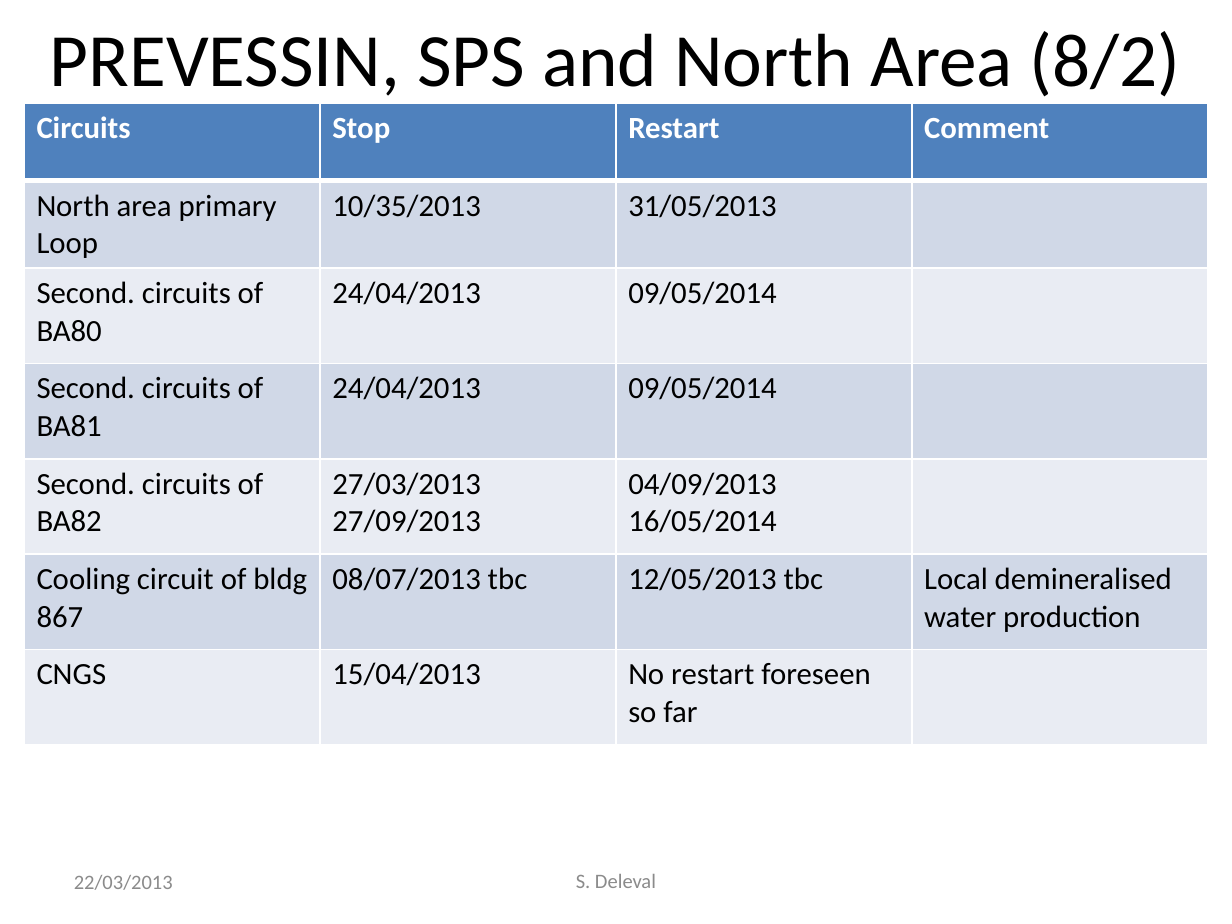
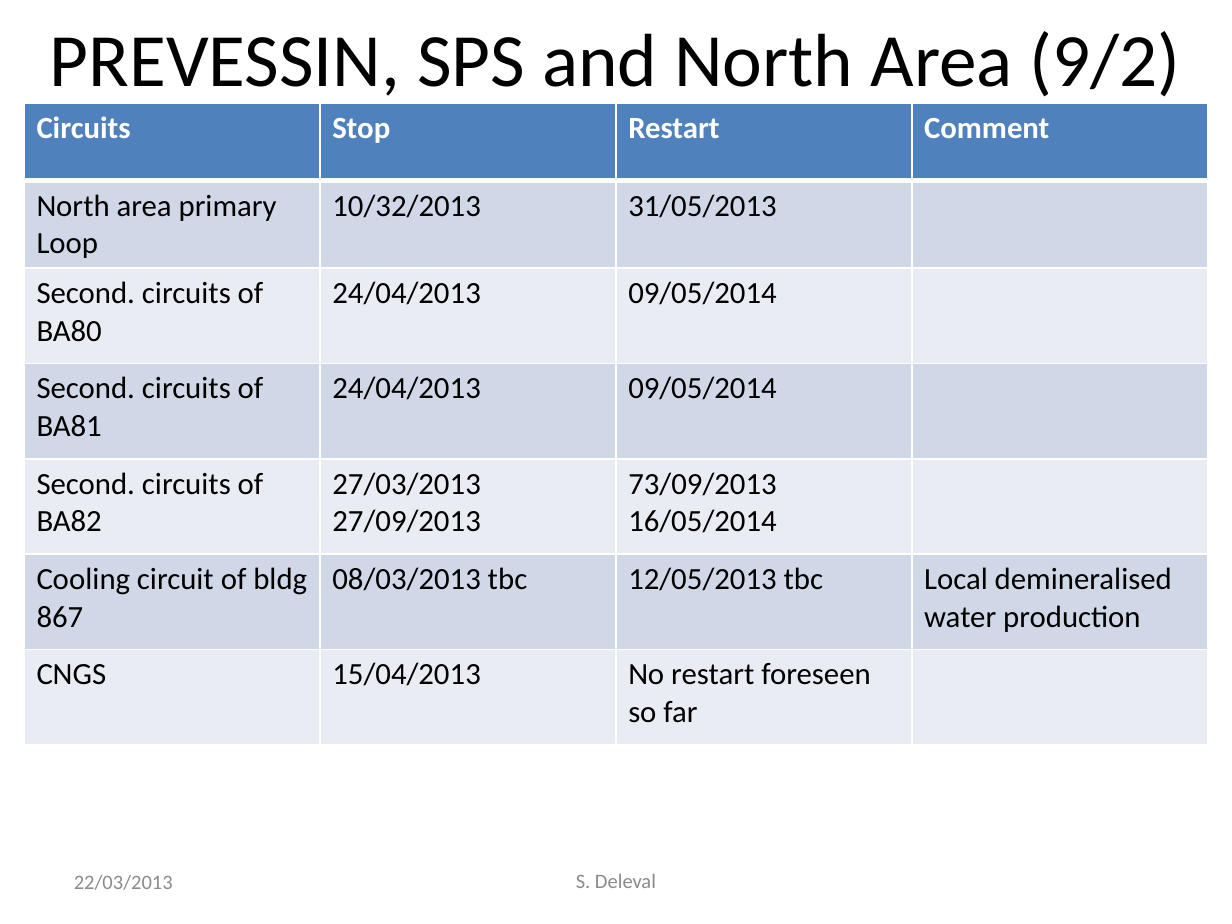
8/2: 8/2 -> 9/2 (1105, 62)
10/35/2013: 10/35/2013 -> 10/32/2013 (407, 206)
04/09/2013: 04/09/2013 -> 73/09/2013 (703, 484)
08/07/2013: 08/07/2013 -> 08/03/2013 (407, 579)
